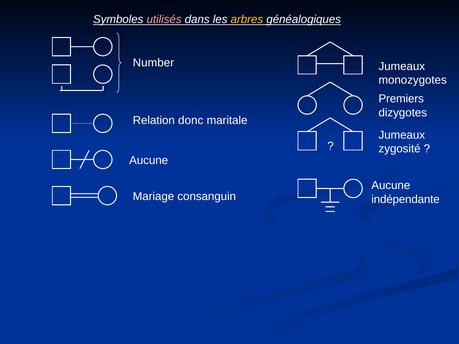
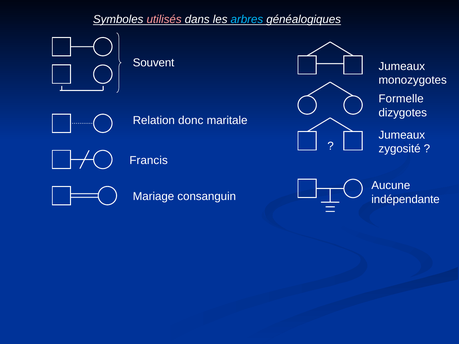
arbres colour: yellow -> light blue (247, 19)
Number: Number -> Souvent (154, 63)
Premiers: Premiers -> Formelle (401, 99)
Aucune: Aucune -> Francis (149, 160)
